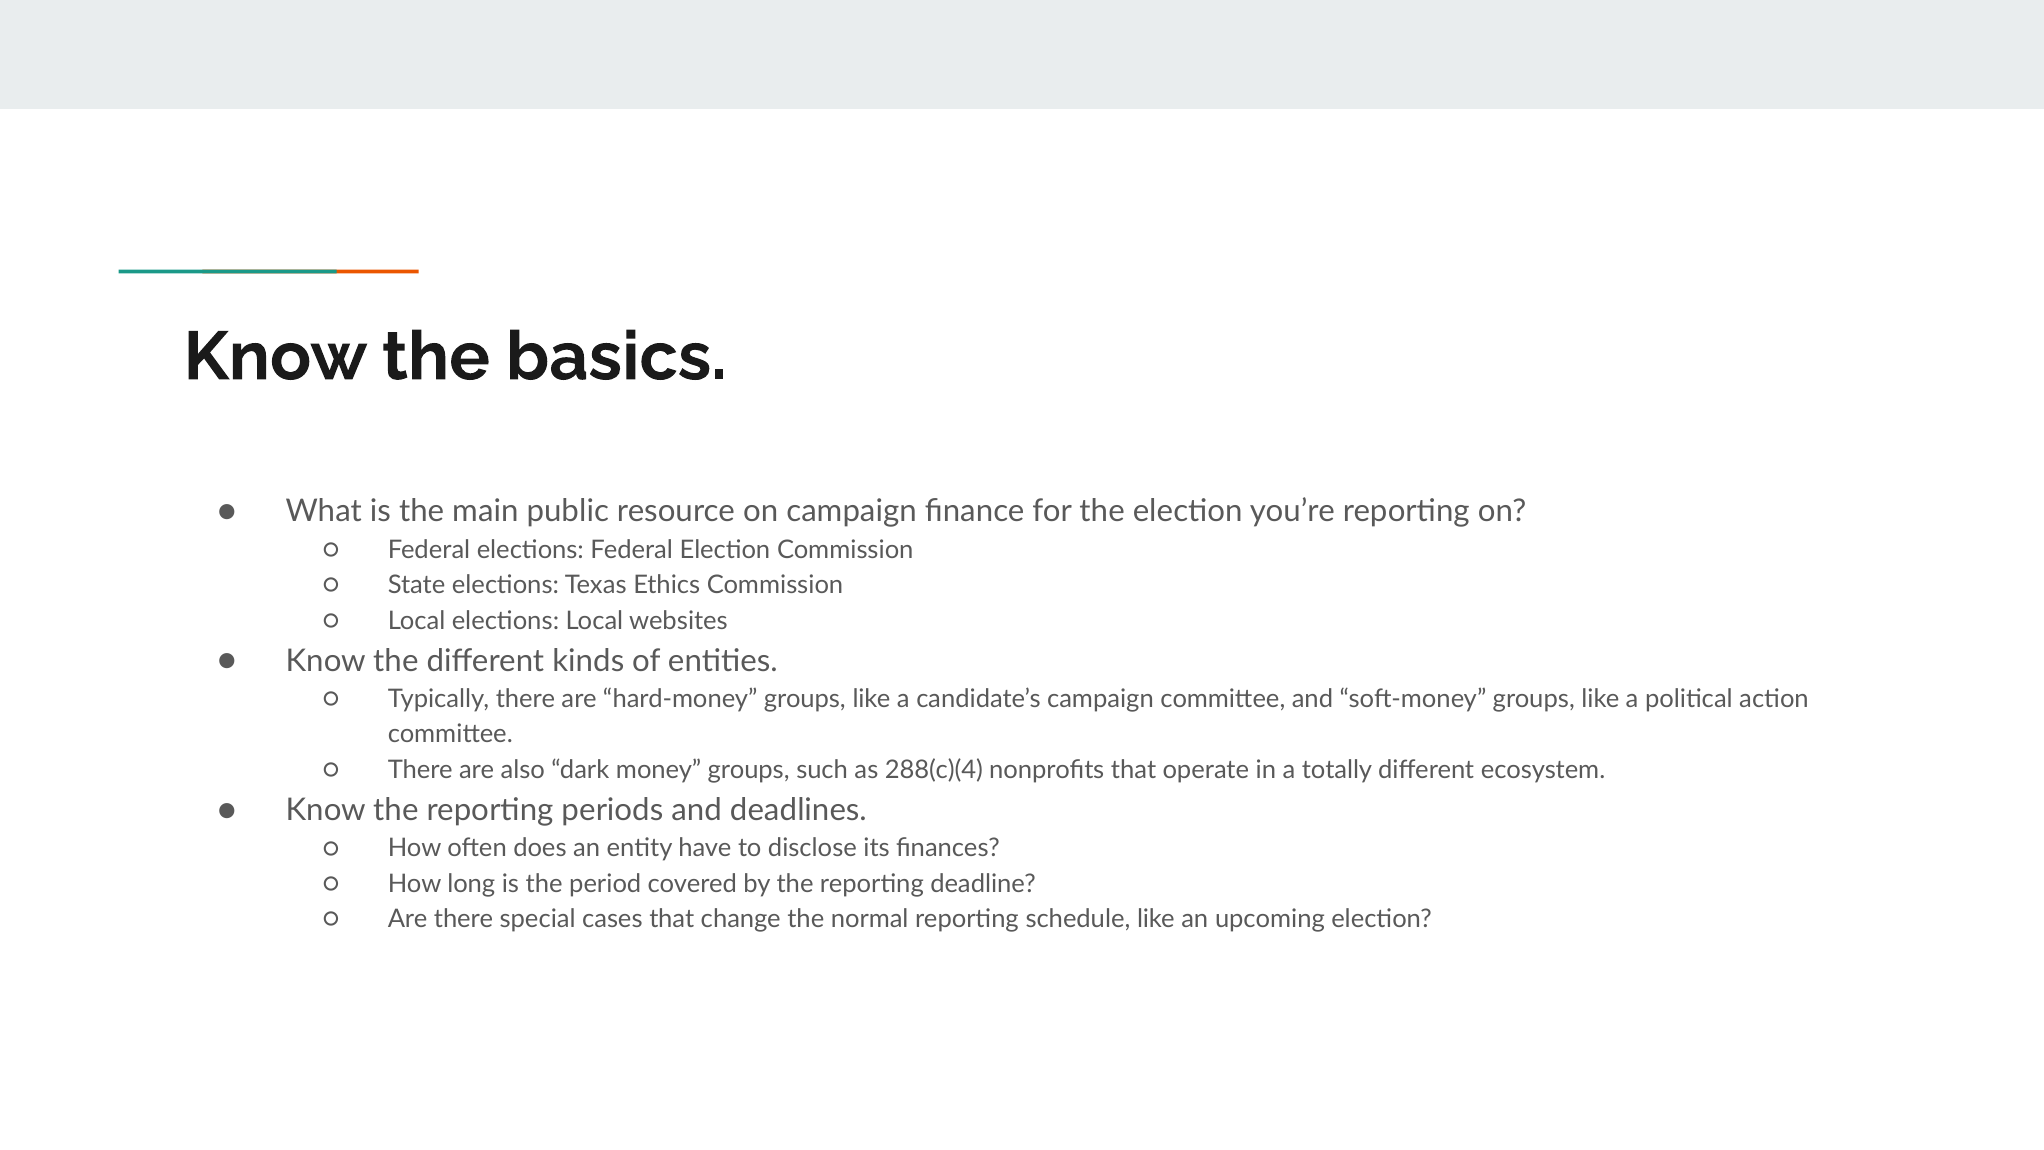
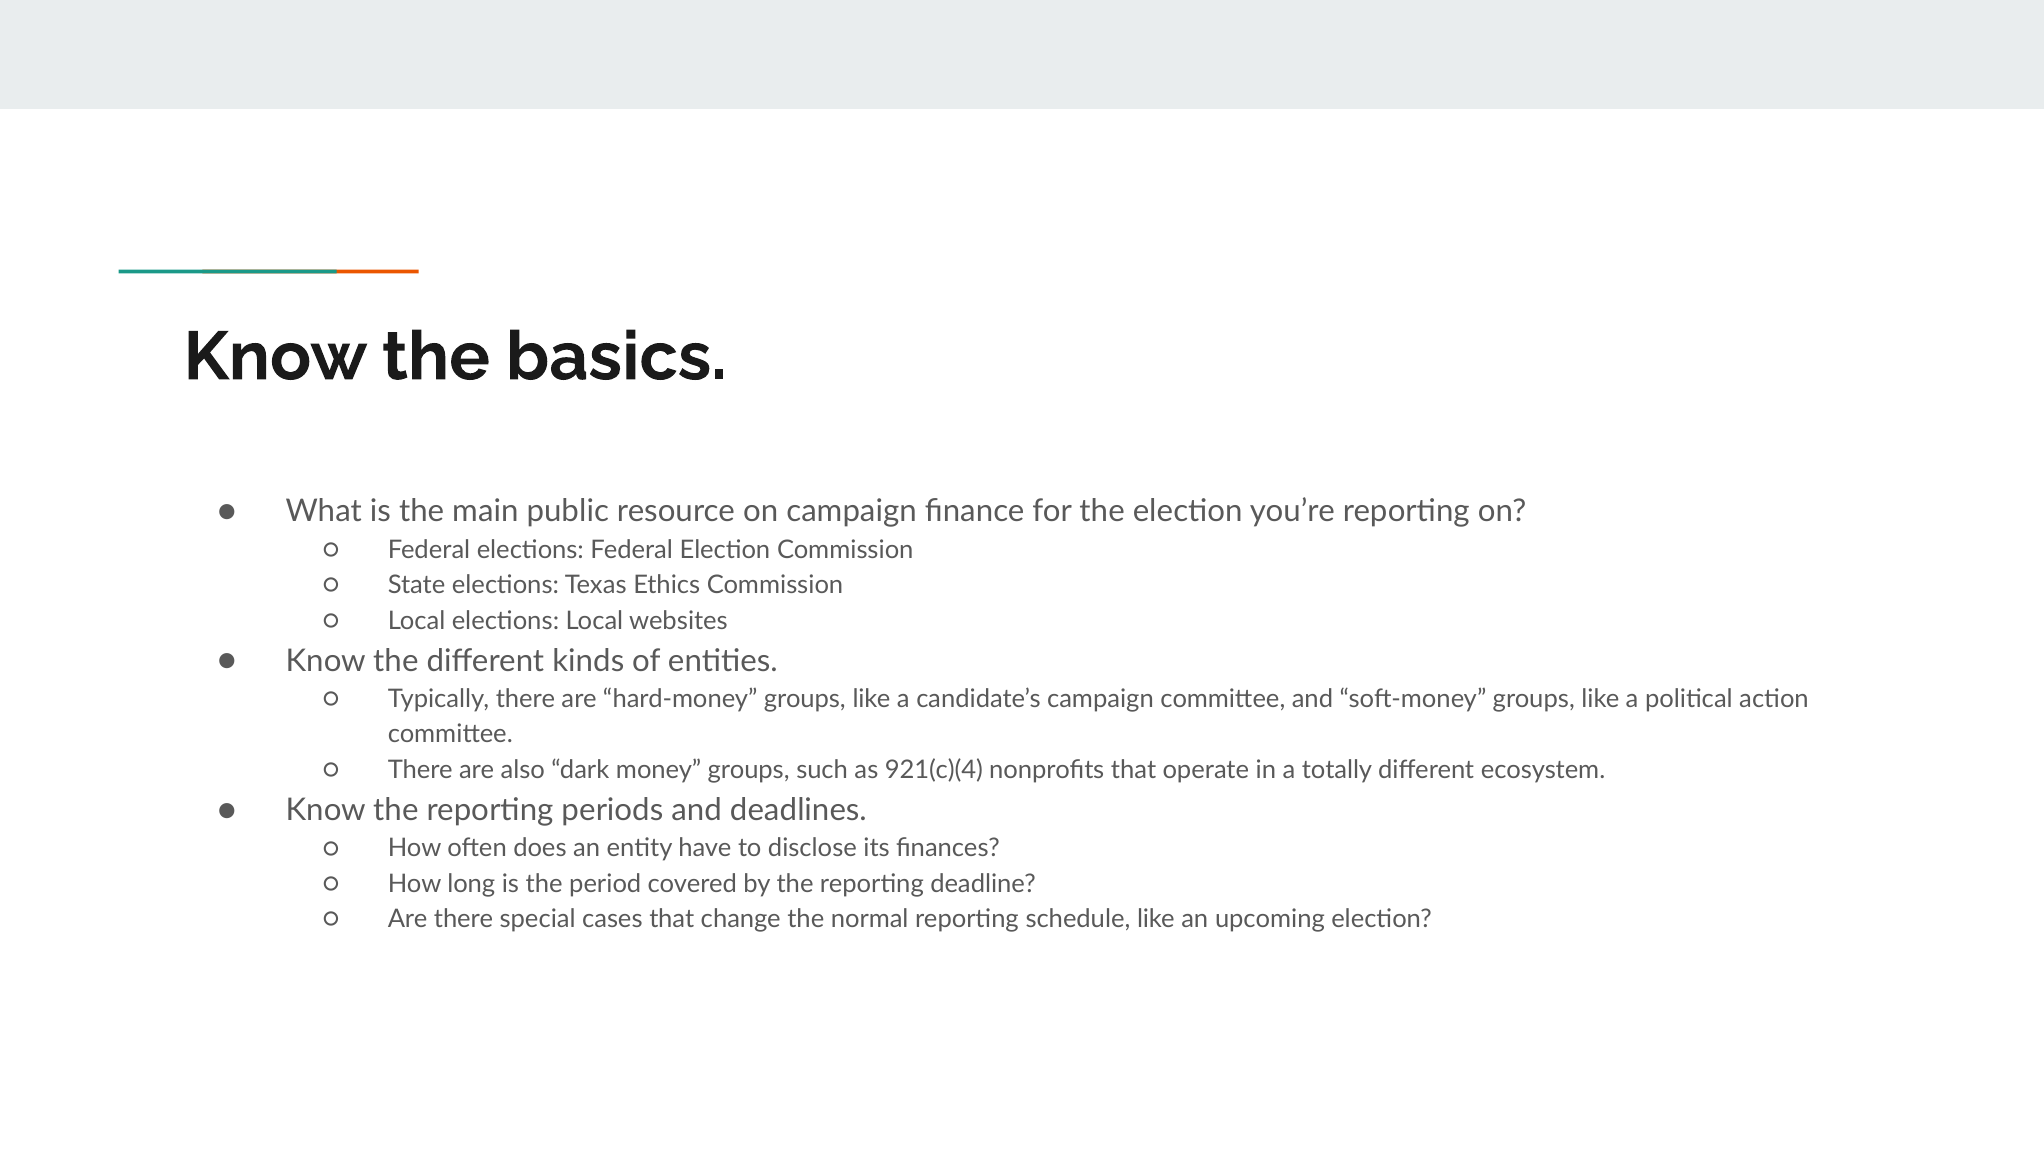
288(c)(4: 288(c)(4 -> 921(c)(4 (934, 770)
